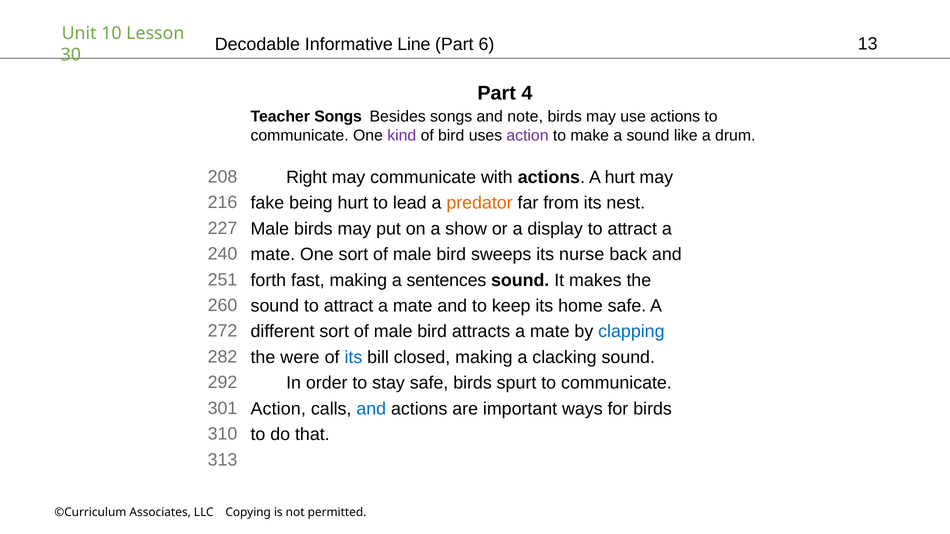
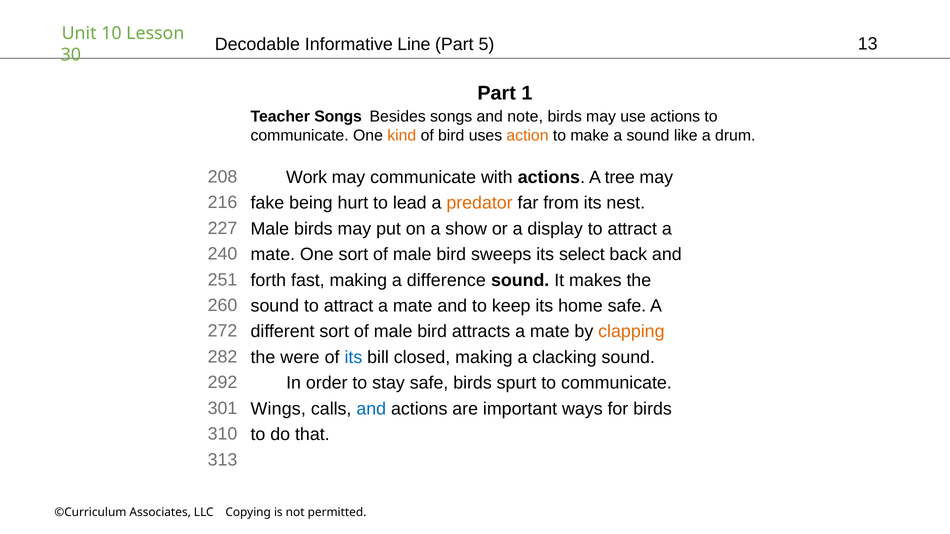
6: 6 -> 5 (486, 45)
4: 4 -> 1 (527, 93)
kind colour: purple -> orange (402, 136)
action colour: purple -> orange (528, 136)
Right: Right -> Work (307, 178)
A hurt: hurt -> tree (620, 178)
nurse: nurse -> select (582, 255)
sentences: sentences -> difference (446, 280)
clapping colour: blue -> orange (631, 332)
Action: Action -> Wings (278, 409)
